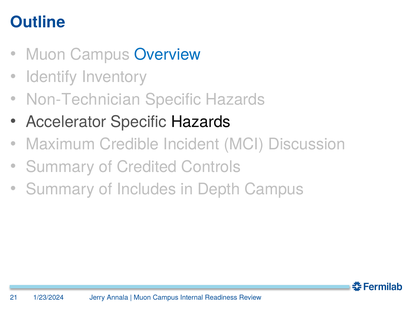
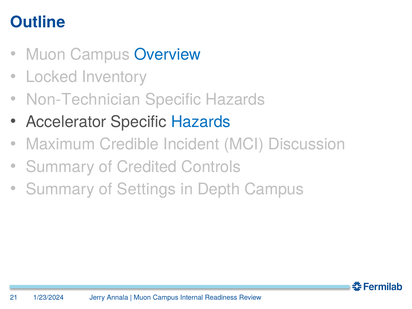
Identify: Identify -> Locked (52, 77)
Hazards colour: black -> blue (201, 122)
Includes: Includes -> Settings (146, 189)
